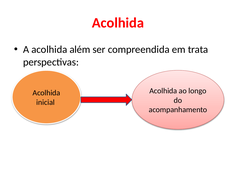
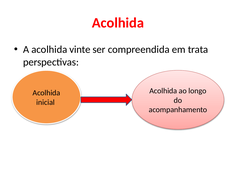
além: além -> vinte (80, 50)
